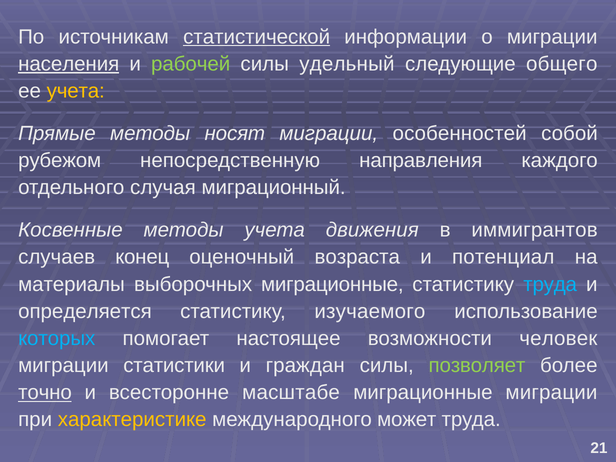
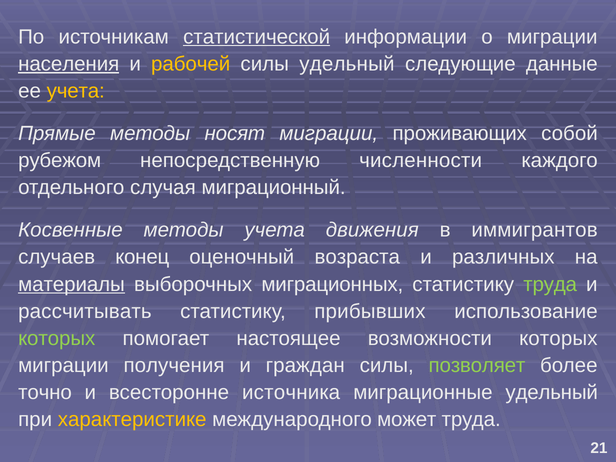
рабочей colour: light green -> yellow (191, 64)
общего: общего -> данные (562, 64)
особенностей: особенностей -> проживающих (460, 133)
направления: направления -> численности (421, 161)
потенциал: потенциал -> различных (503, 257)
материалы underline: none -> present (71, 284)
выборочных миграционные: миграционные -> миграционных (332, 284)
труда colour: light blue -> light green (550, 284)
определяется: определяется -> рассчитывать (85, 311)
изучаемого: изучаемого -> прибывших (370, 311)
которых colour: light blue -> light green (57, 338)
возможности человек: человек -> которых (558, 338)
статистики: статистики -> получения (174, 366)
точно underline: present -> none (45, 393)
масштабе: масштабе -> источника (291, 393)
миграционные миграции: миграции -> удельный (552, 393)
